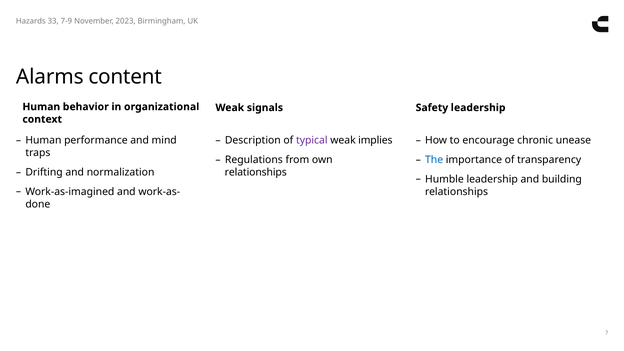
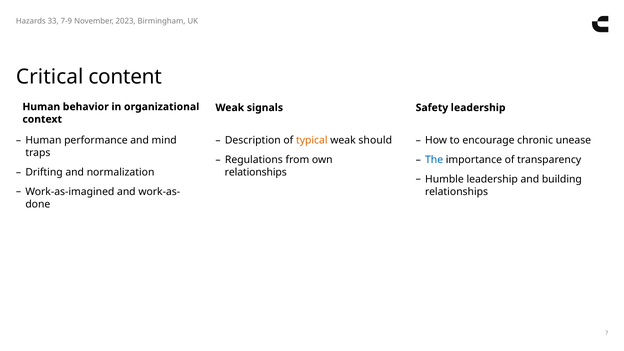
Alarms: Alarms -> Critical (50, 77)
typical colour: purple -> orange (312, 140)
implies: implies -> should (375, 140)
